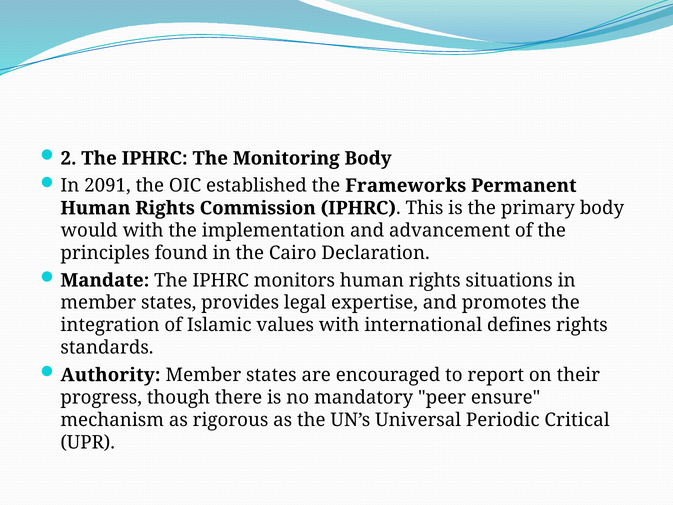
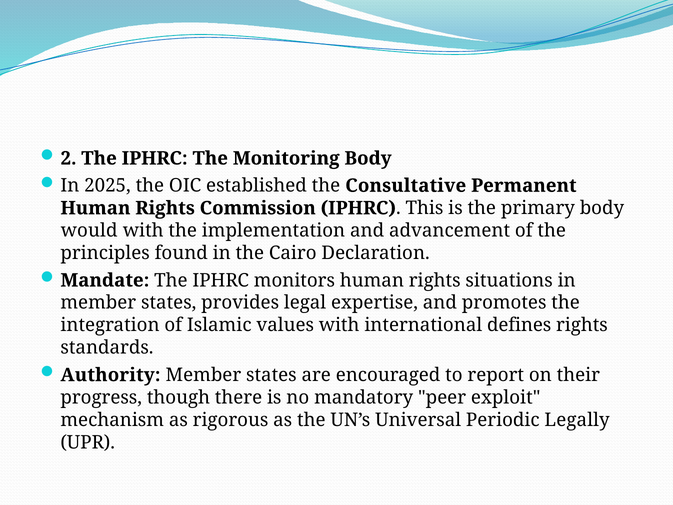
2091: 2091 -> 2025 (108, 186)
Frameworks: Frameworks -> Consultative (406, 186)
ensure: ensure -> exploit (506, 397)
Critical: Critical -> Legally (577, 420)
